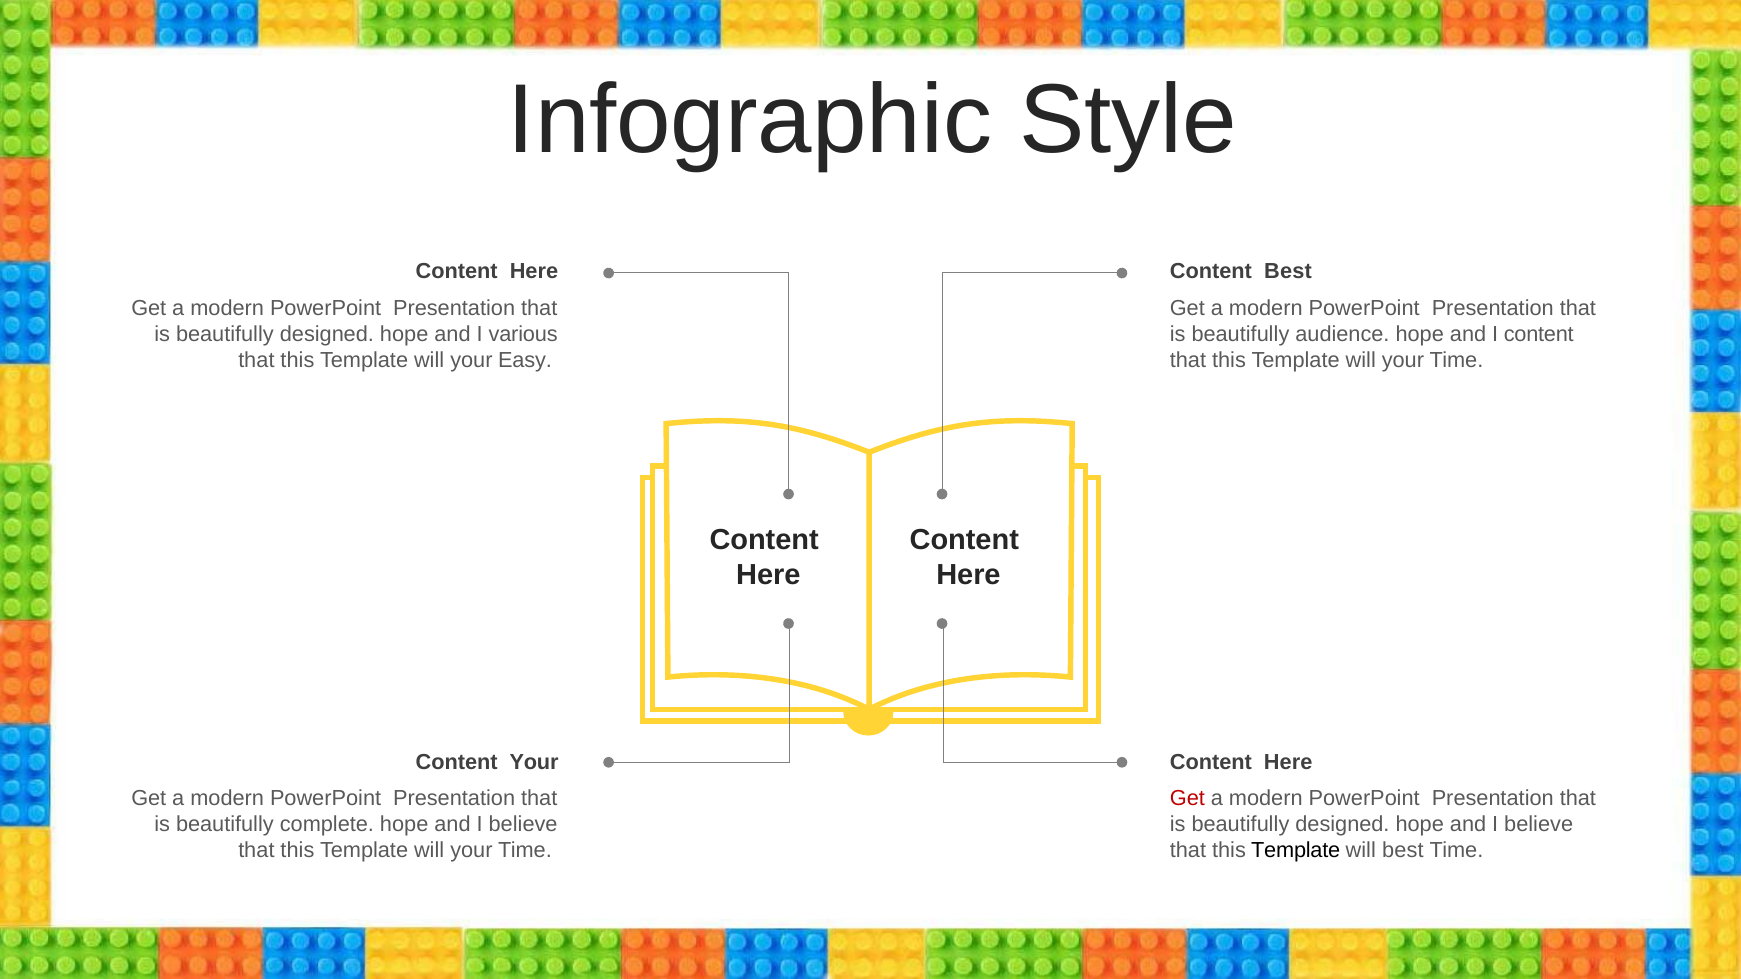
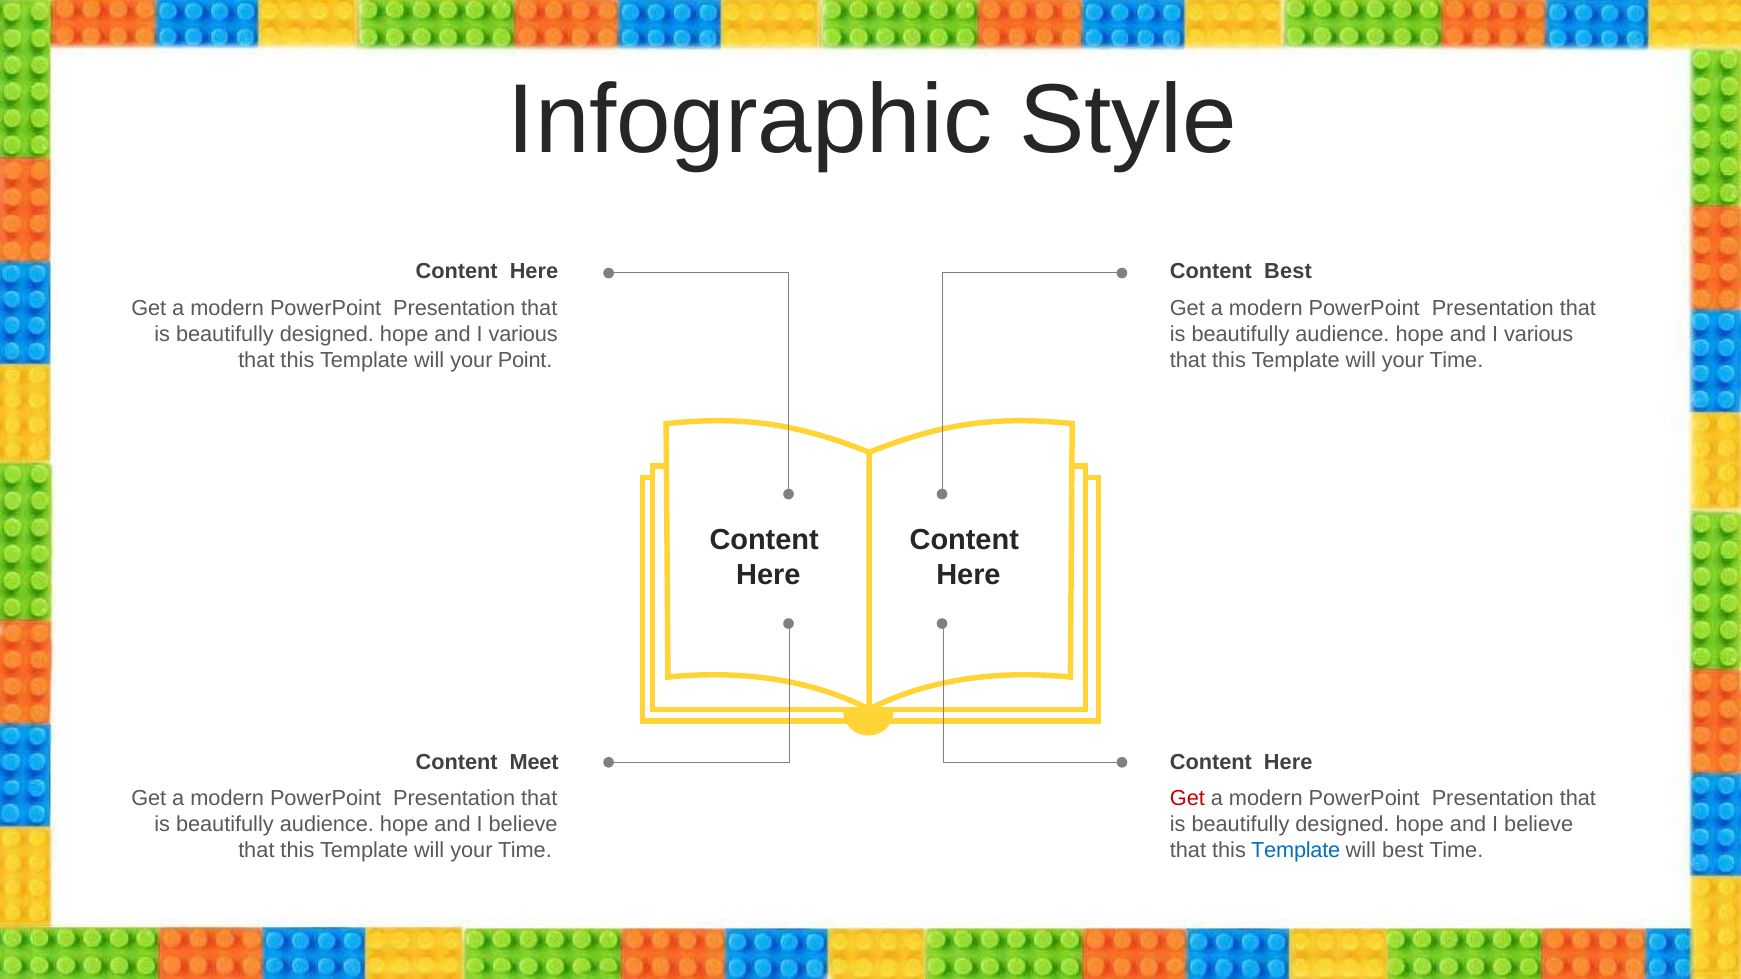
content: content -> various (1539, 334)
Easy: Easy -> Point (525, 360)
Content Your: Your -> Meet (534, 762)
complete: complete -> audience (327, 825)
Template colour: black -> blue (1296, 851)
